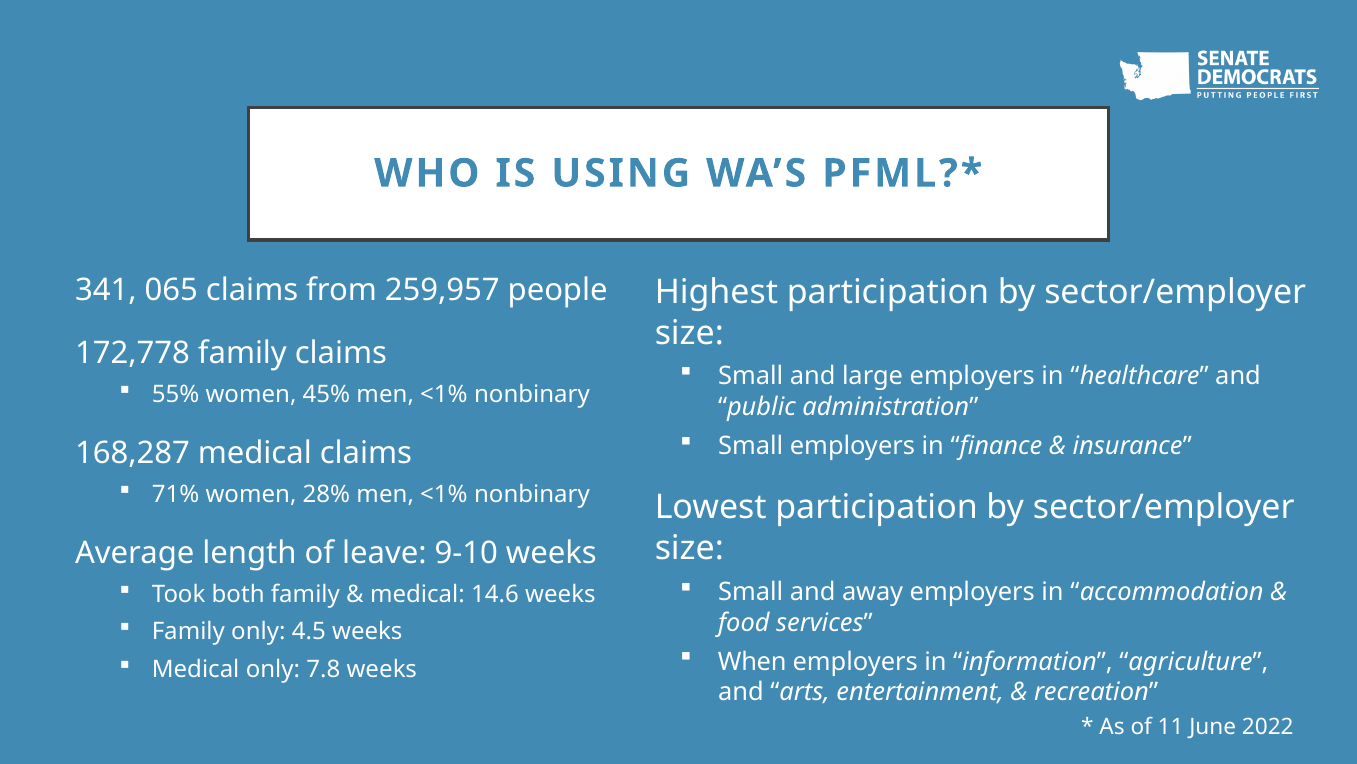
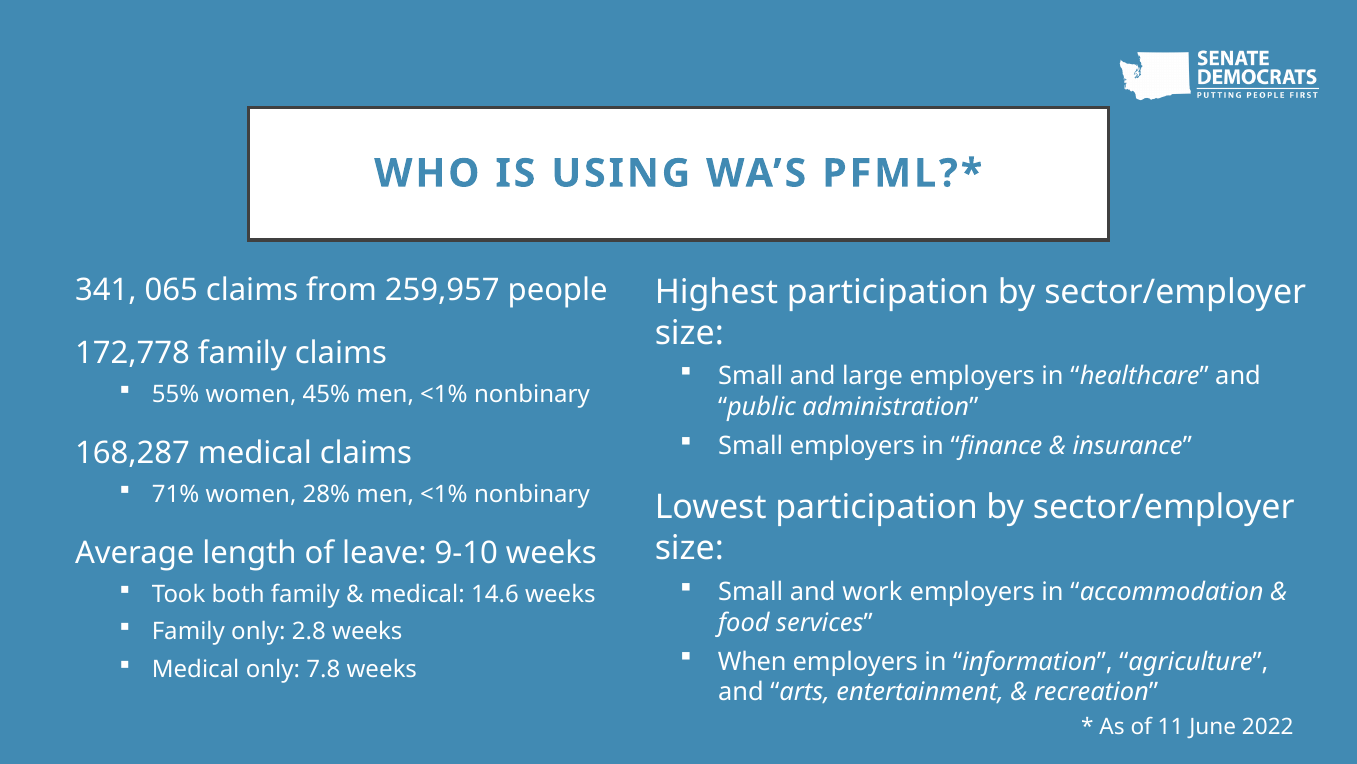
away: away -> work (872, 592)
4.5: 4.5 -> 2.8 (309, 631)
